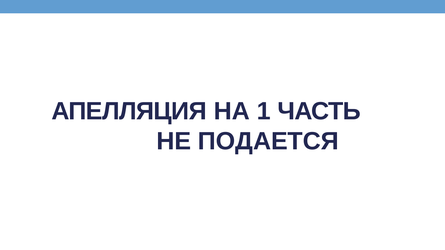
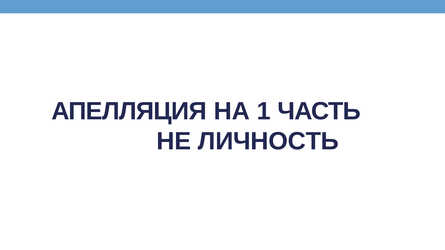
ПОДАЕТСЯ: ПОДАЕТСЯ -> ЛИЧНОСТЬ (268, 141)
